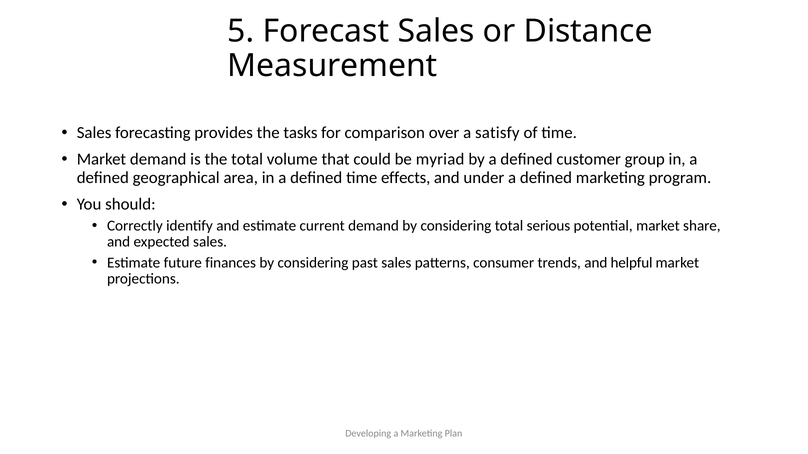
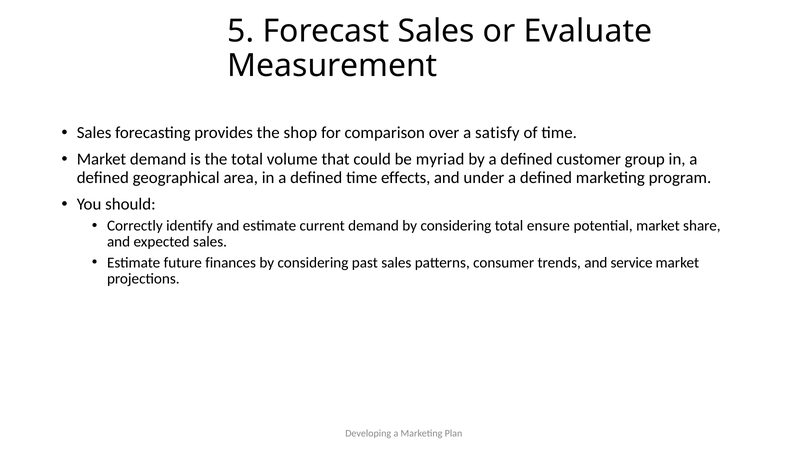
Distance: Distance -> Evaluate (588, 31)
tasks: tasks -> shop (300, 133)
serious: serious -> ensure (548, 226)
helpful: helpful -> service (632, 263)
